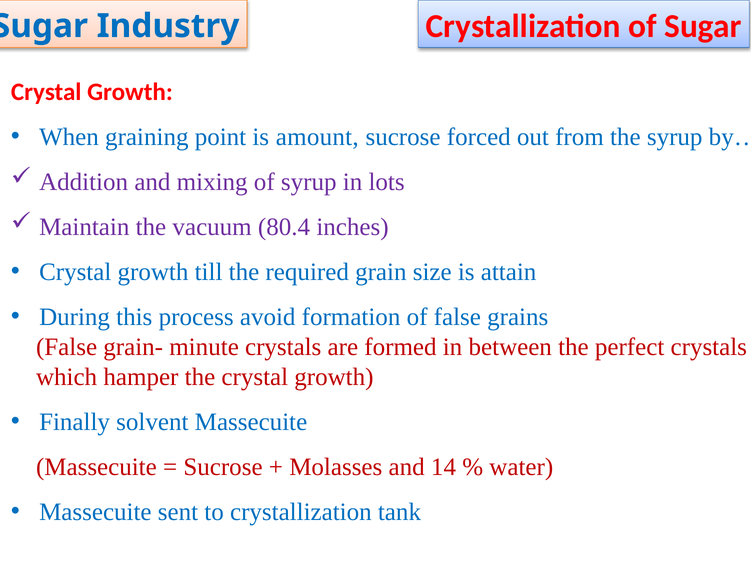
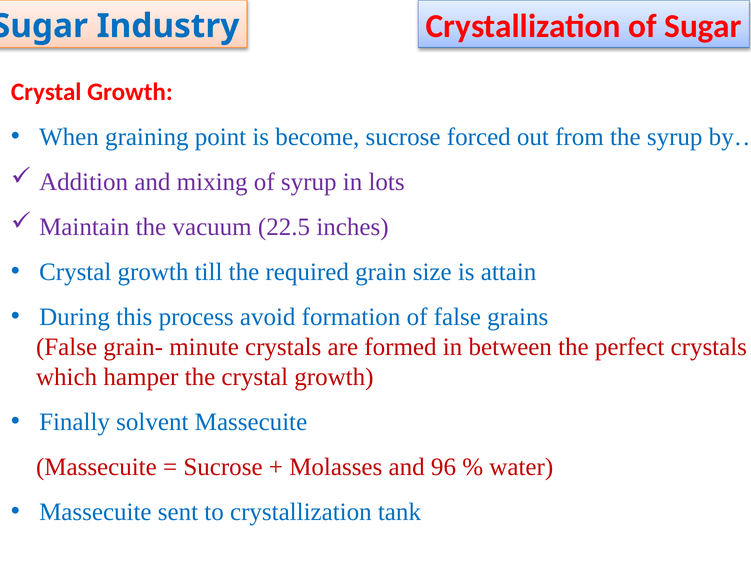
amount: amount -> become (317, 137)
80.4: 80.4 -> 22.5 (284, 227)
14: 14 -> 96 (444, 467)
